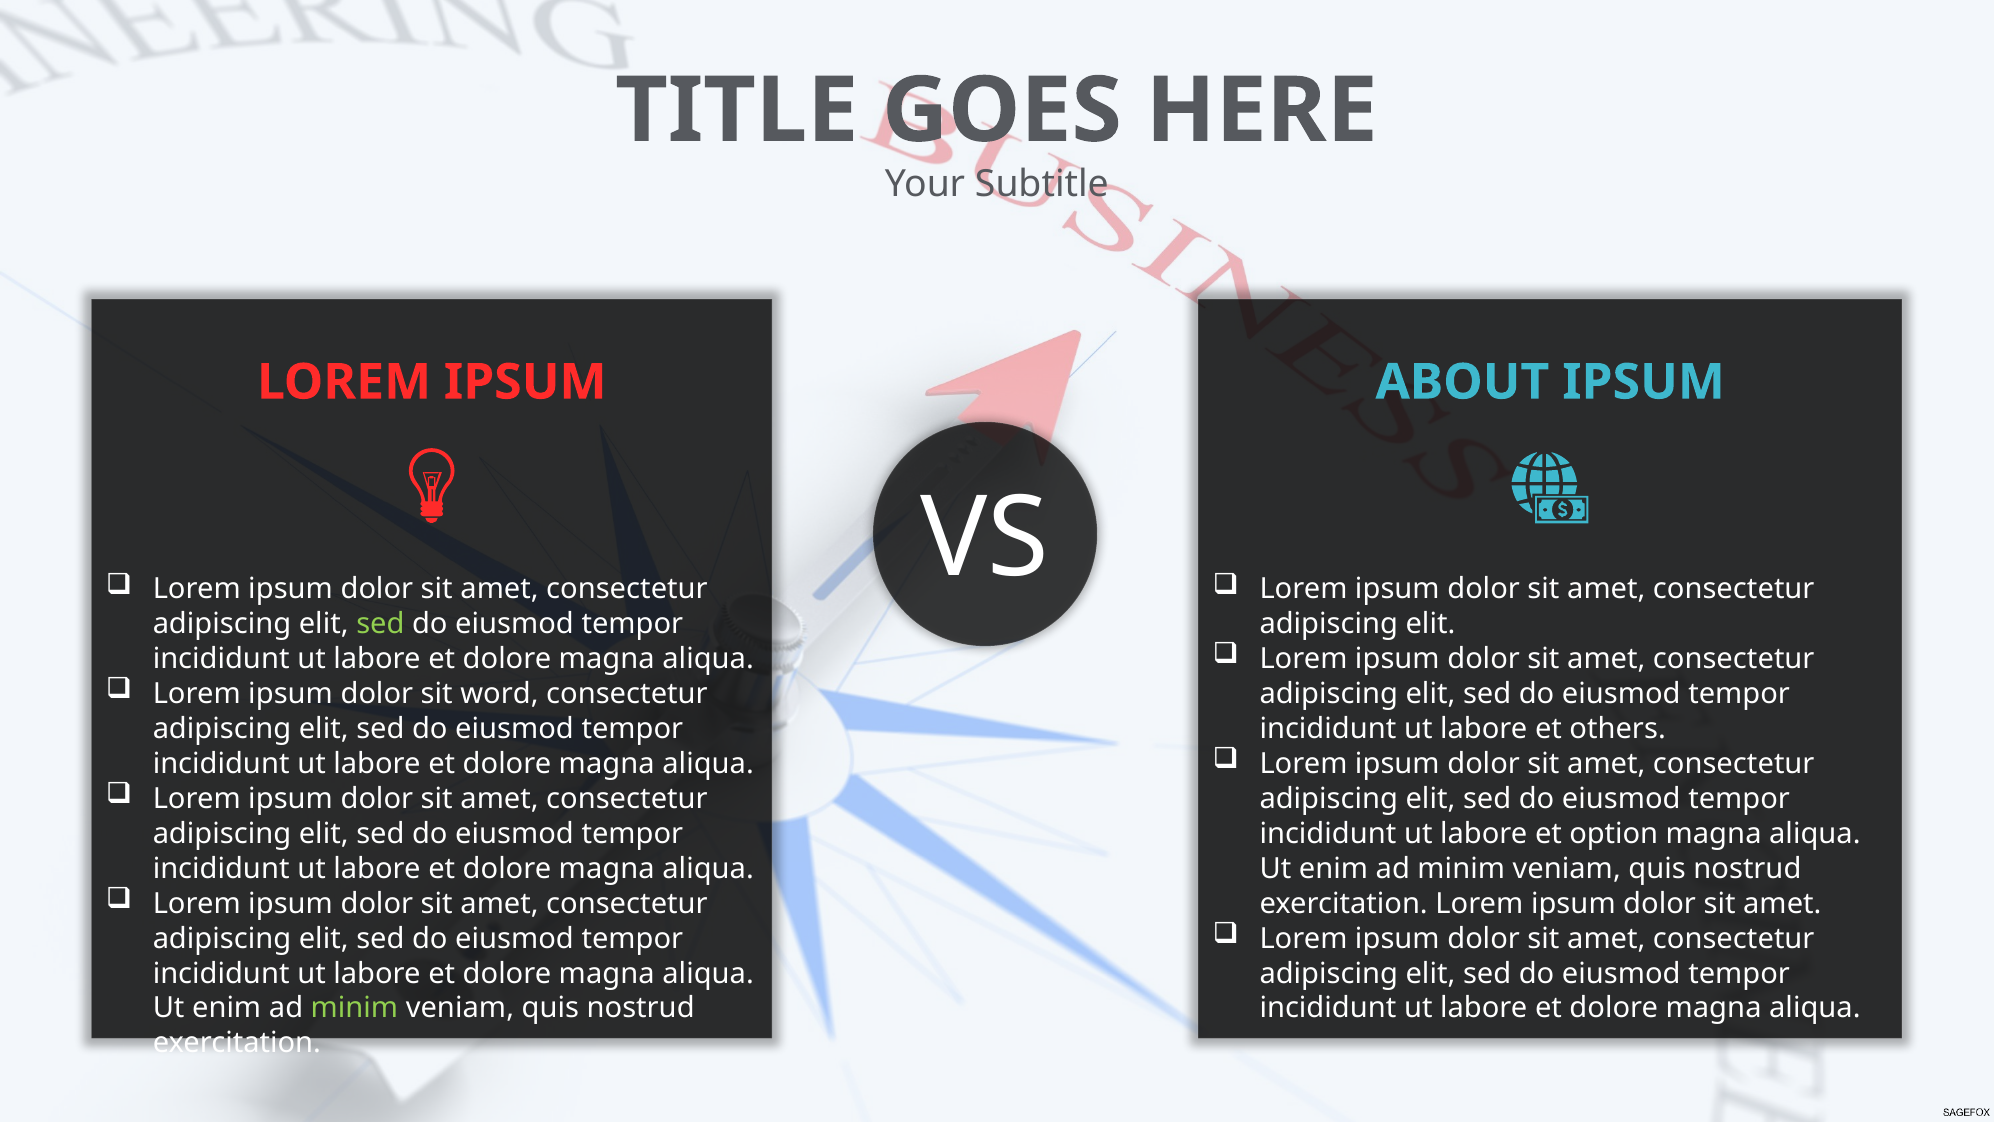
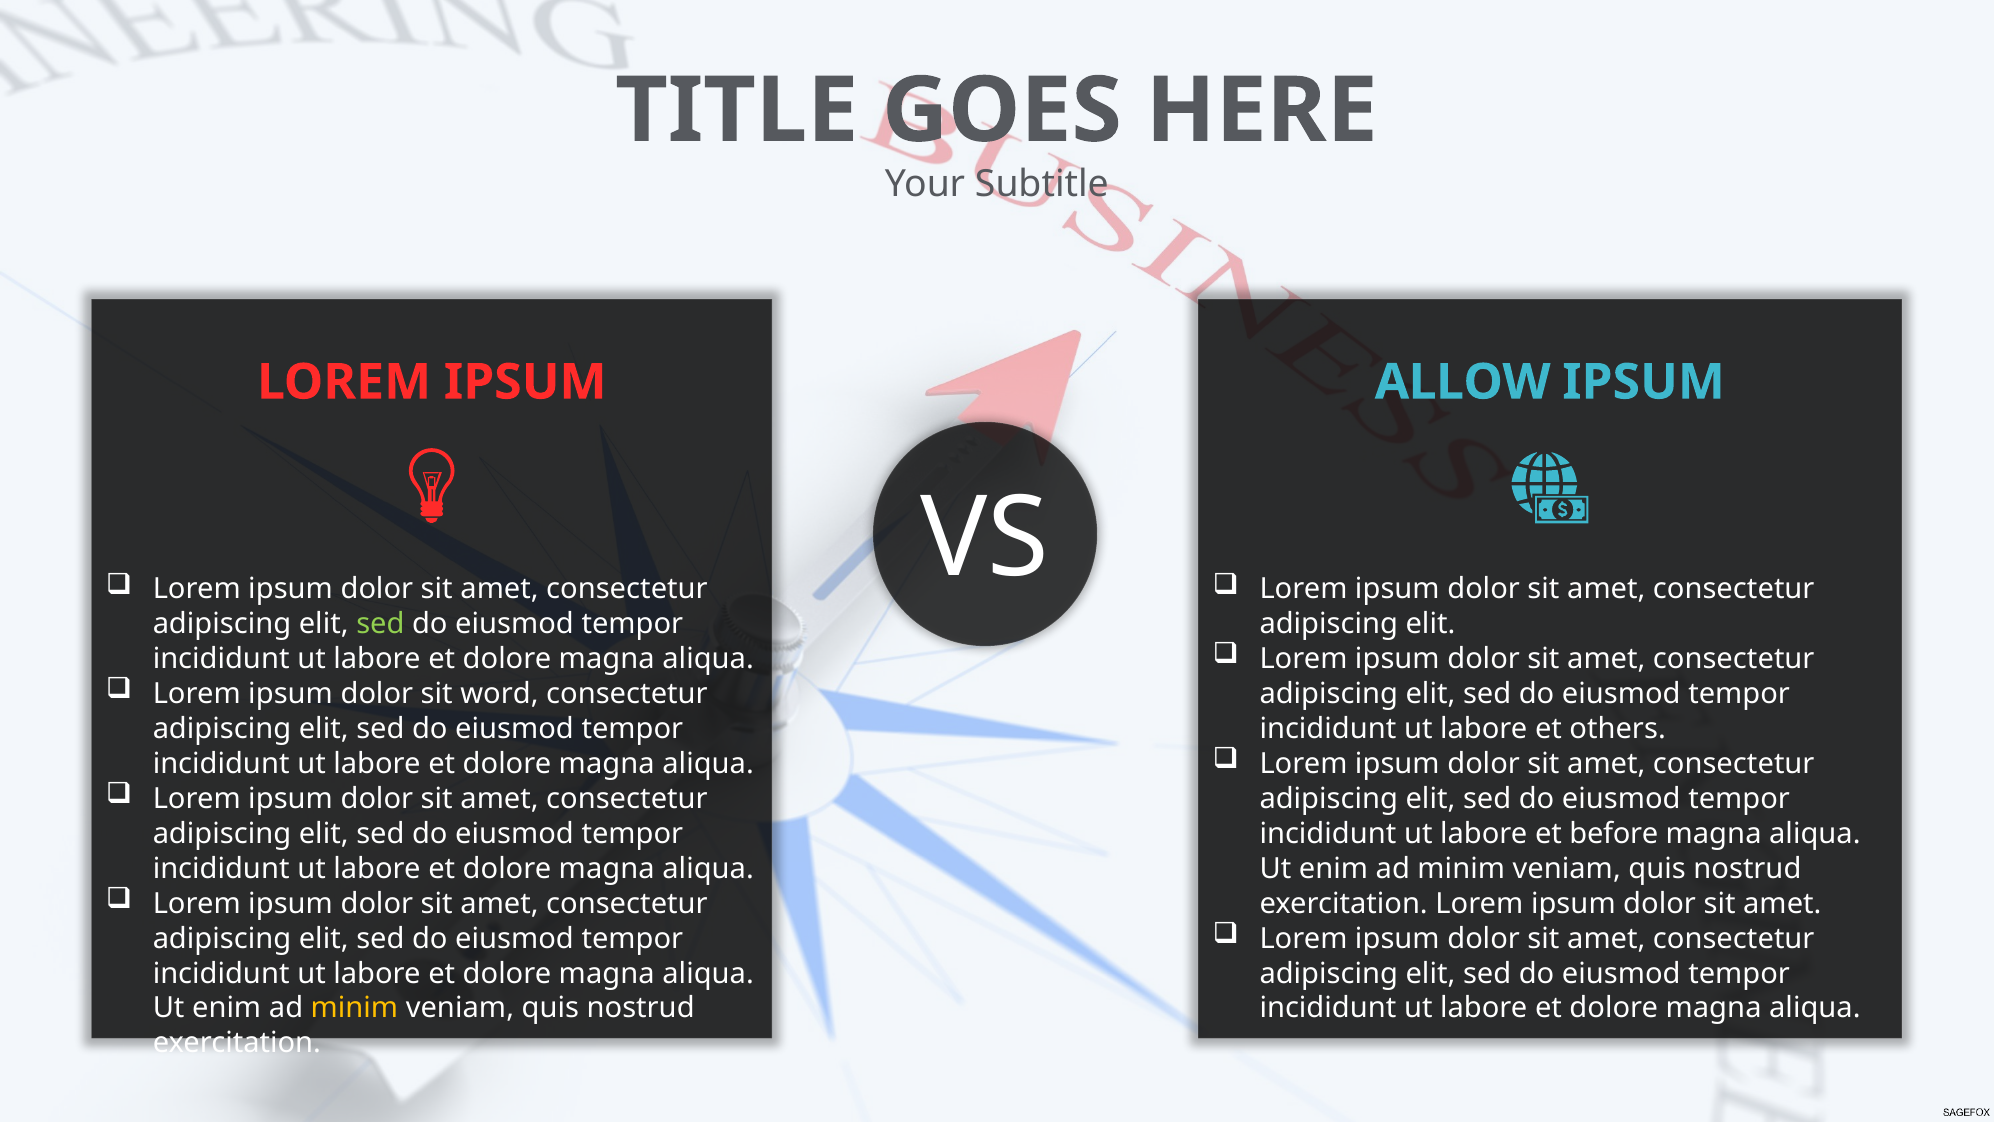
ABOUT: ABOUT -> ALLOW (1463, 382)
option: option -> before (1614, 833)
minim colour: light green -> yellow (354, 1008)
